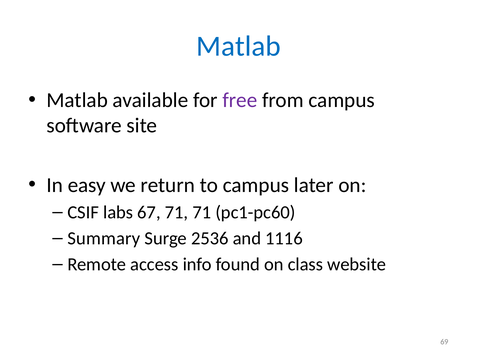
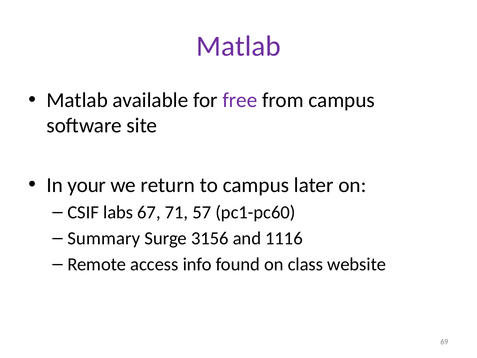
Matlab colour: blue -> purple (239, 46)
easy: easy -> your (87, 185)
71 71: 71 -> 57 (202, 212)
2536: 2536 -> 3156 (210, 238)
